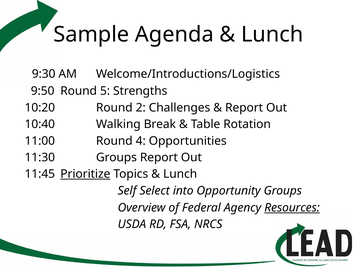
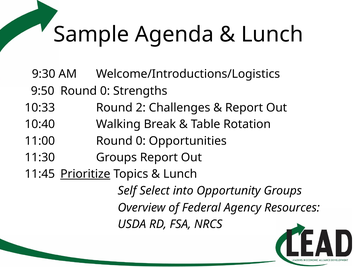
9:50 Round 5: 5 -> 0 (105, 91)
10:20: 10:20 -> 10:33 (40, 108)
11:00 Round 4: 4 -> 0 (141, 141)
Resources underline: present -> none (292, 208)
